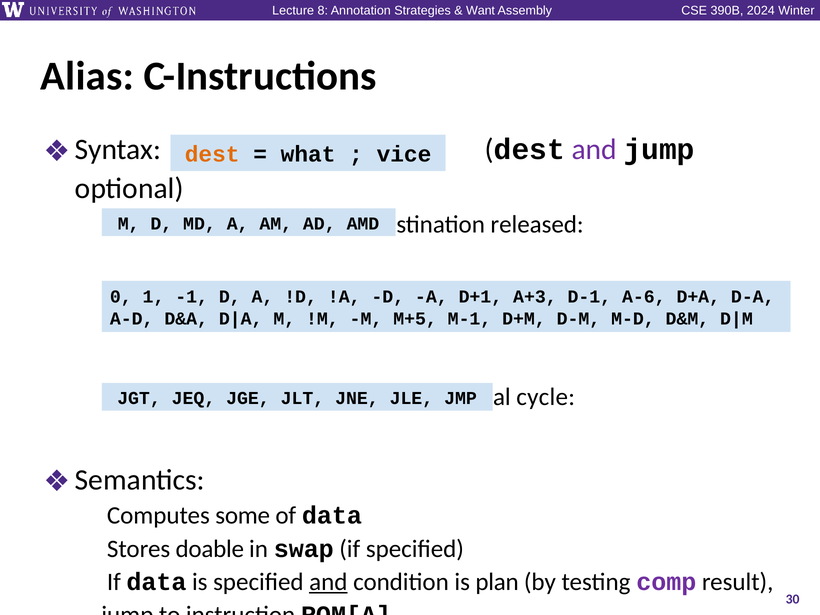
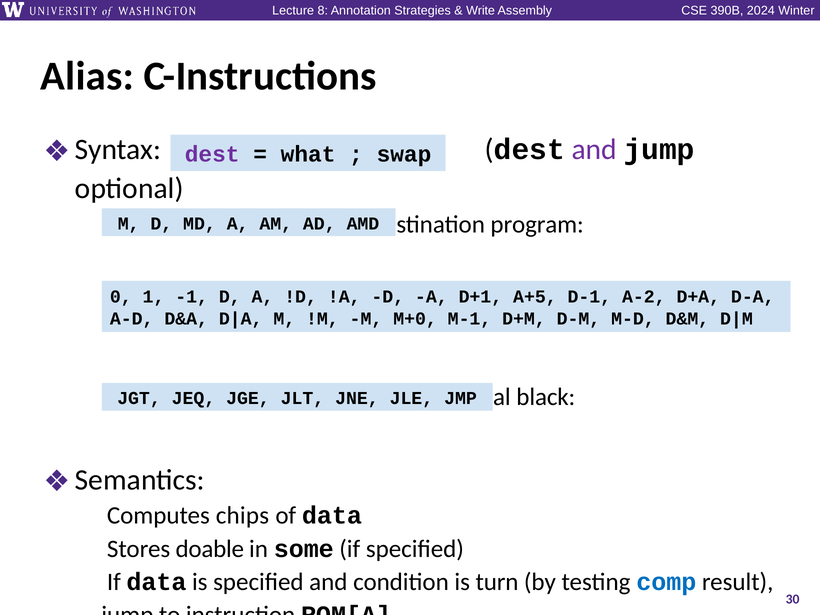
Want: Want -> Write (481, 11)
dest colour: orange -> purple (212, 154)
vice: vice -> swap (404, 154)
released: released -> program (537, 224)
A+3: A+3 -> A+5 (535, 297)
A-6: A-6 -> A-2 (644, 297)
M+5: M+5 -> M+0 (415, 319)
cycle: cycle -> black (546, 397)
some: some -> chips (242, 515)
swap: swap -> some (304, 549)
and underline: present -> none (328, 582)
plan: plan -> turn (497, 582)
comp colour: purple -> blue (666, 582)
